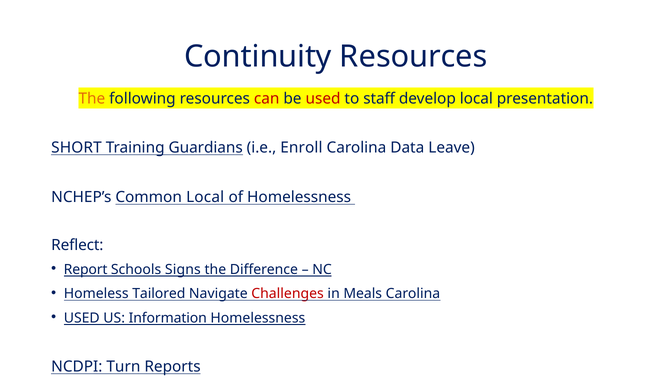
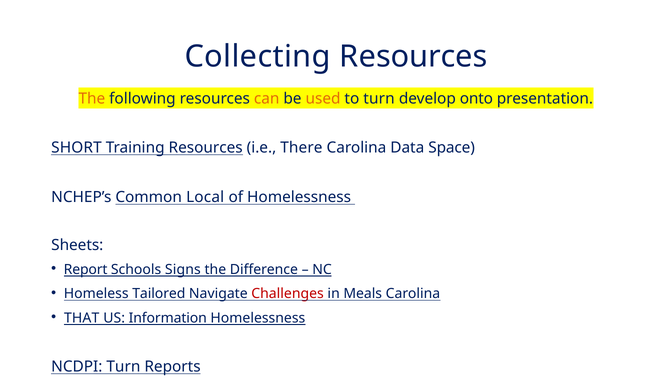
Continuity: Continuity -> Collecting (258, 56)
can colour: red -> orange (267, 99)
used colour: red -> orange (323, 99)
to staff: staff -> turn (379, 99)
develop local: local -> onto (476, 99)
Training Guardians: Guardians -> Resources (206, 148)
Enroll: Enroll -> There (301, 148)
Leave: Leave -> Space (452, 148)
Reflect: Reflect -> Sheets (77, 245)
USED: USED -> THAT (82, 318)
